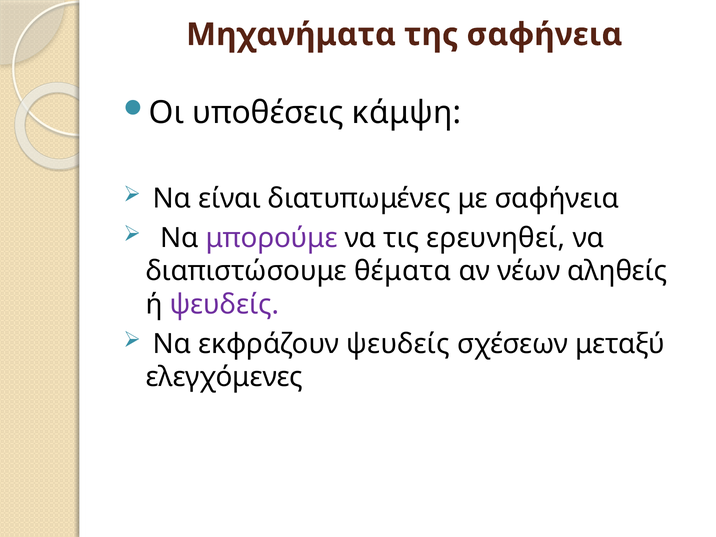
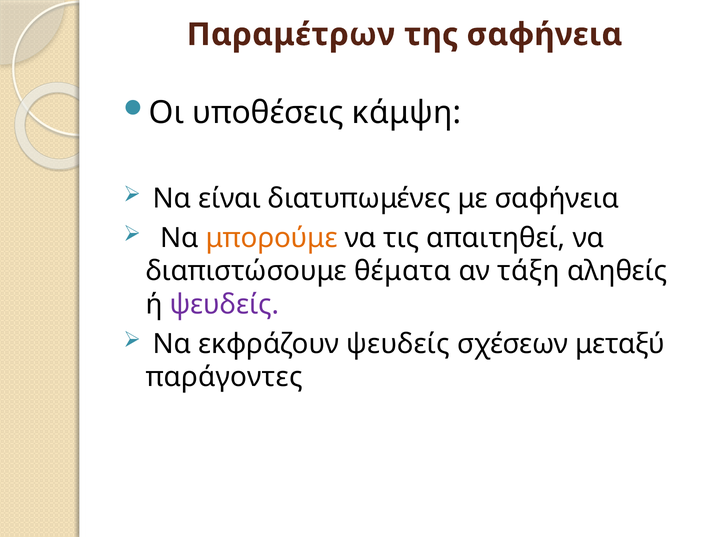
Μηχανήματα: Μηχανήματα -> Παραμέτρων (291, 35)
μπορούμε colour: purple -> orange (272, 238)
ερευνηθεί: ερευνηθεί -> απαιτηθεί (496, 238)
νέων: νέων -> τάξη (529, 271)
ελεγχόμενες: ελεγχόμενες -> παράγοντες (224, 377)
